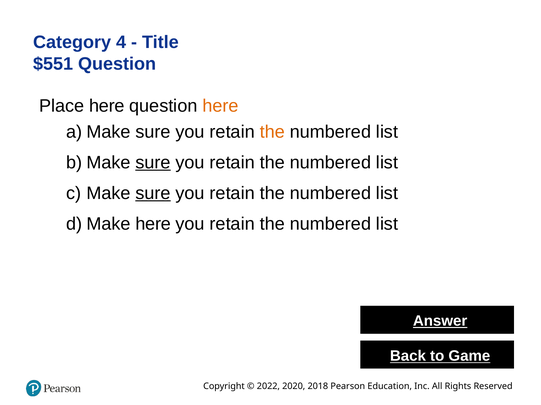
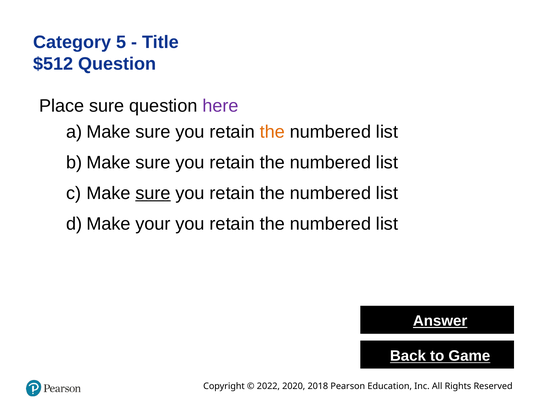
4: 4 -> 5 (121, 42)
$551: $551 -> $512 (53, 64)
Place here: here -> sure (107, 106)
here colour: orange -> purple (220, 106)
sure underline: present -> none (153, 163)
here: here -> your (153, 224)
